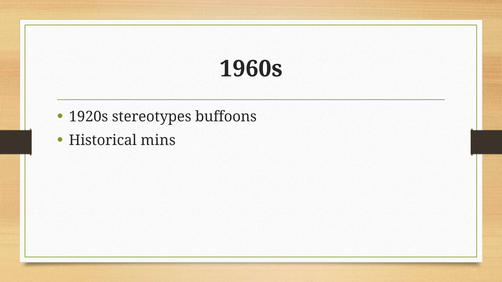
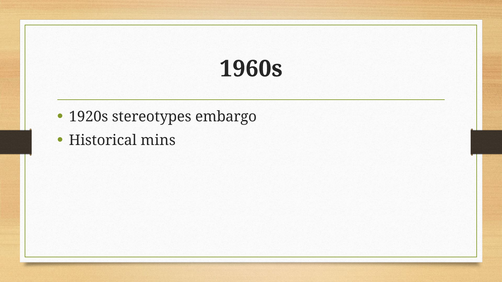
buffoons: buffoons -> embargo (226, 117)
